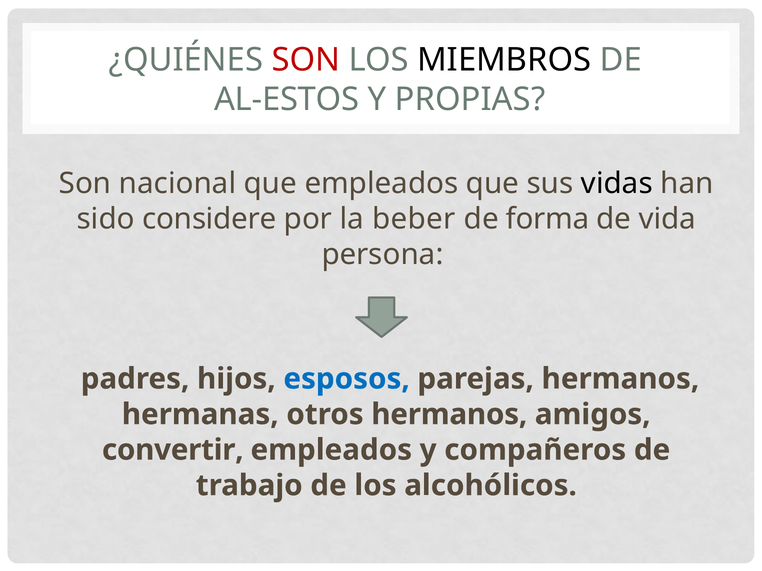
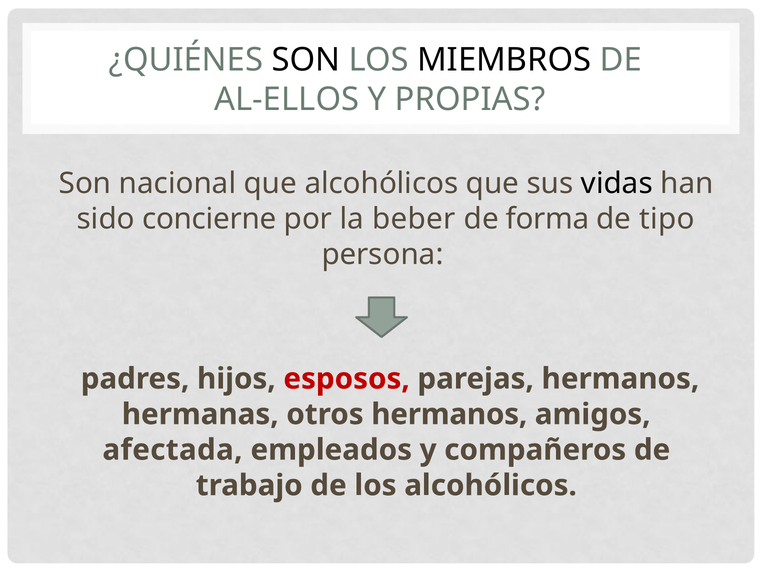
SON colour: red -> black (306, 60)
AL-ESTOS: AL-ESTOS -> AL-ELLOS (287, 99)
que empleados: empleados -> alcohólicos (381, 183)
considere: considere -> concierne (209, 219)
vida: vida -> tipo (667, 219)
esposos colour: blue -> red (347, 379)
convertir: convertir -> afectada (172, 450)
